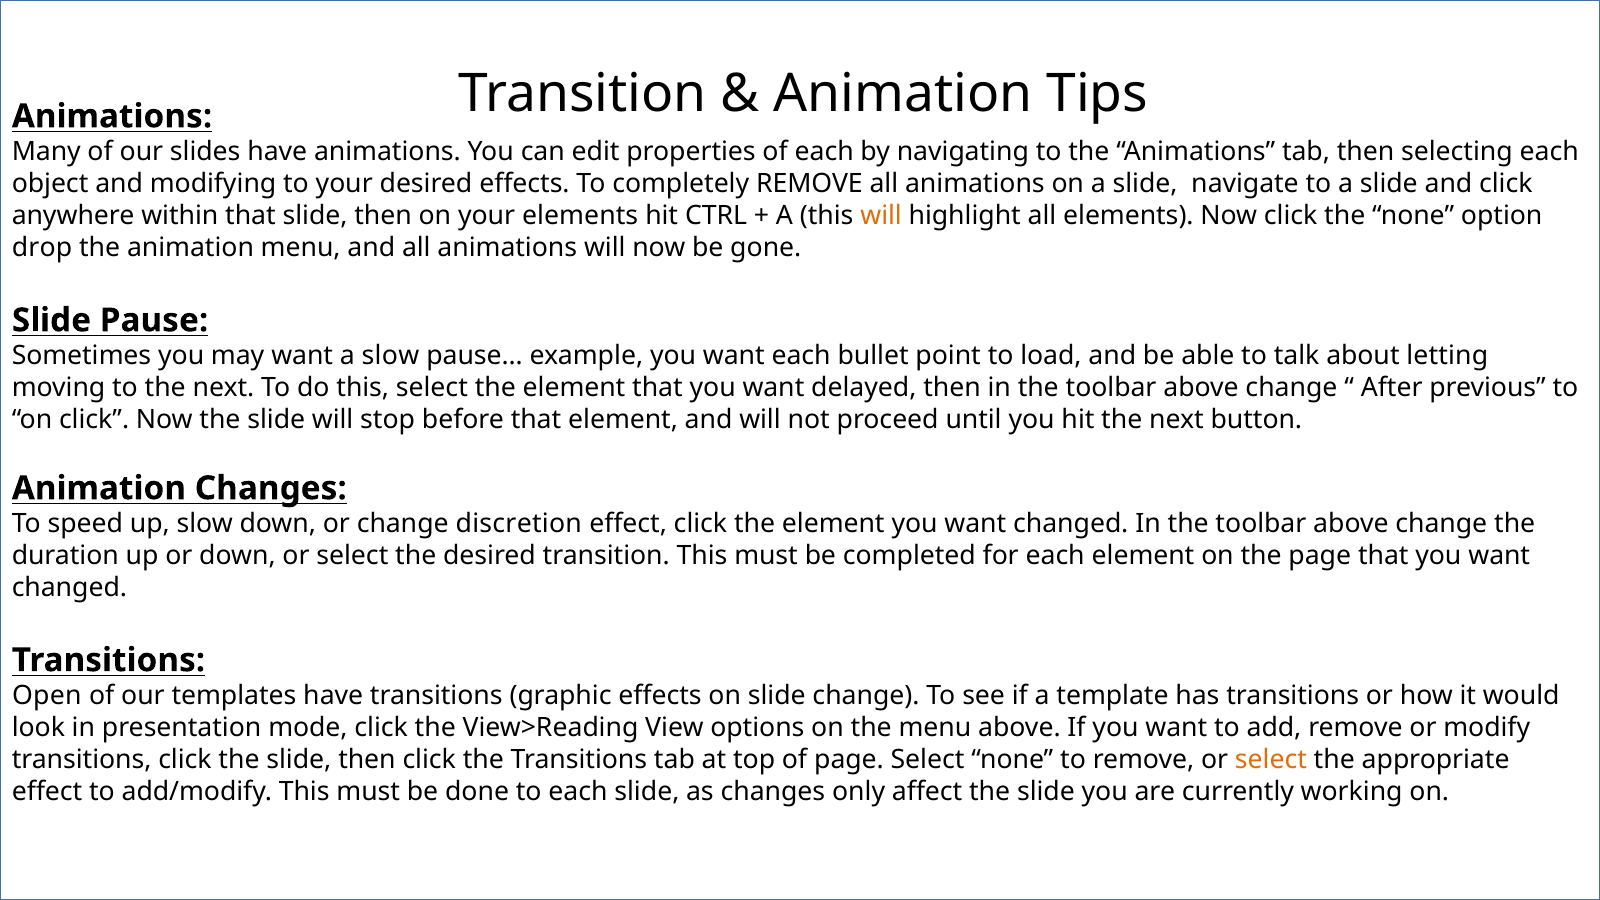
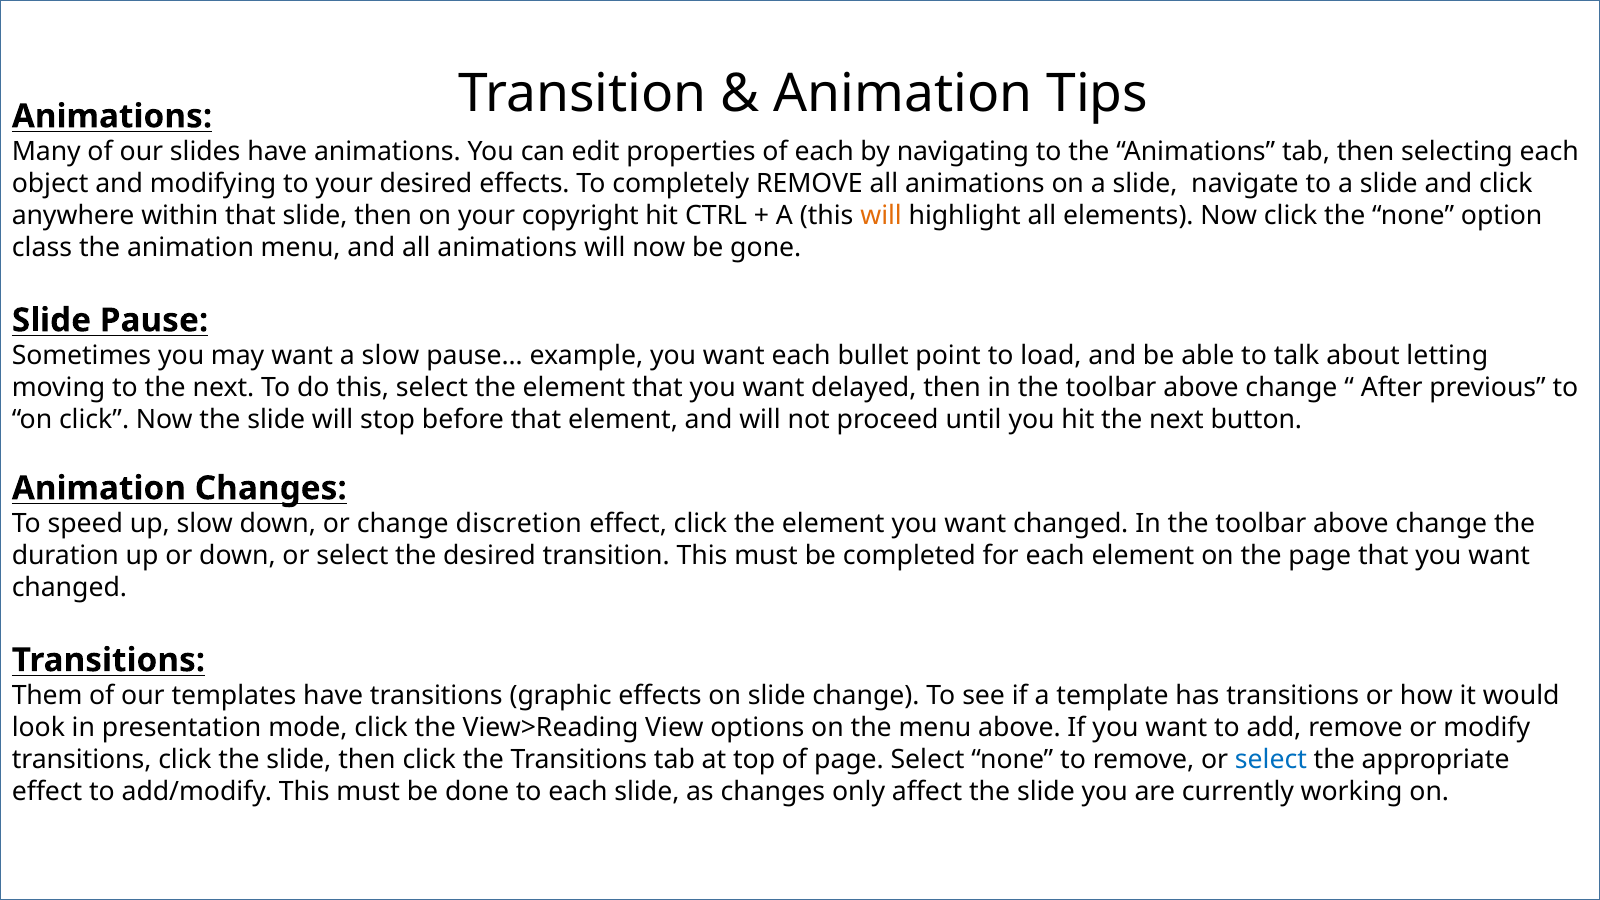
your elements: elements -> copyright (580, 216)
drop: drop -> class (42, 248)
Open: Open -> Them (47, 696)
select colour: orange -> blue (1271, 760)
